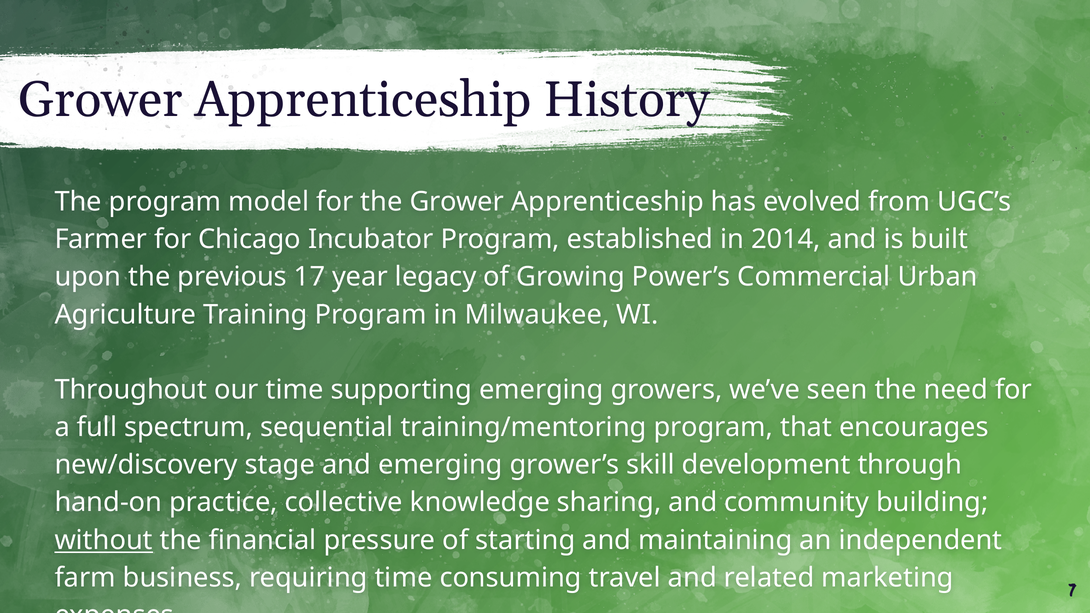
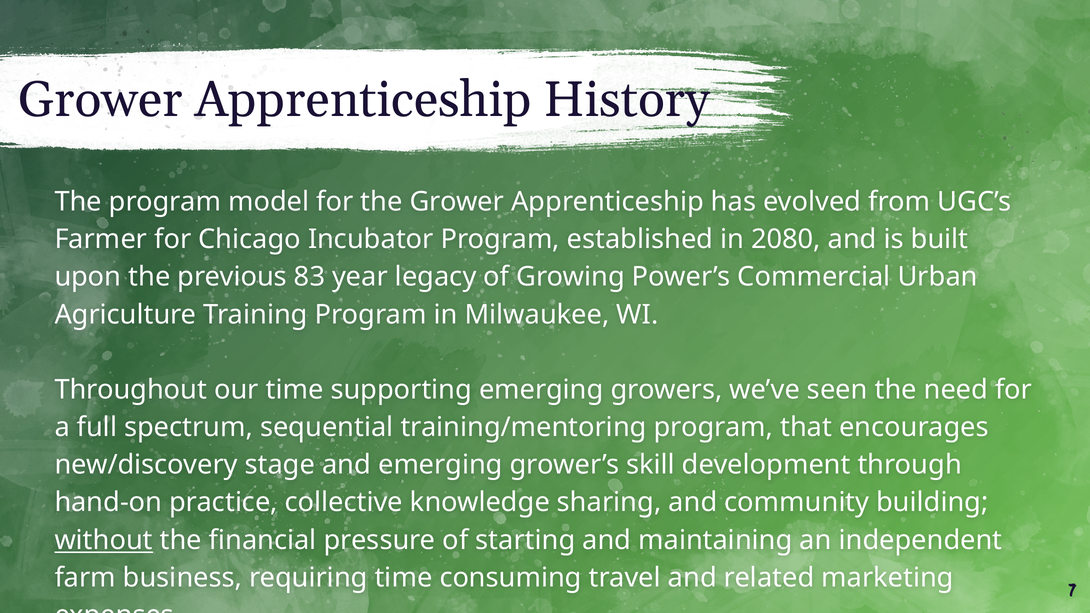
2014: 2014 -> 2080 (786, 239)
17: 17 -> 83 (310, 277)
